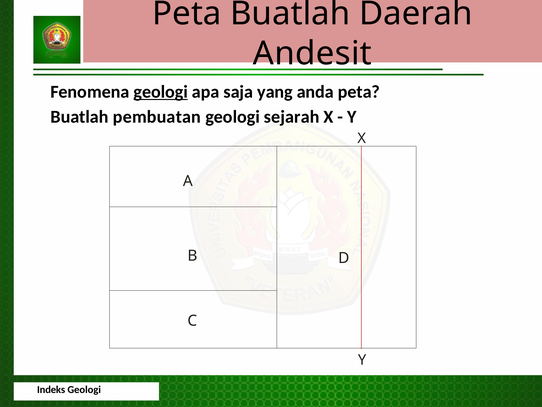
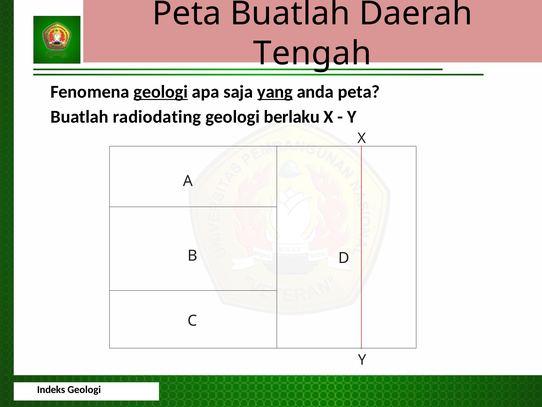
Andesit: Andesit -> Tengah (312, 53)
yang underline: none -> present (275, 92)
pembuatan: pembuatan -> radiodating (157, 117)
sejarah: sejarah -> berlaku (292, 117)
